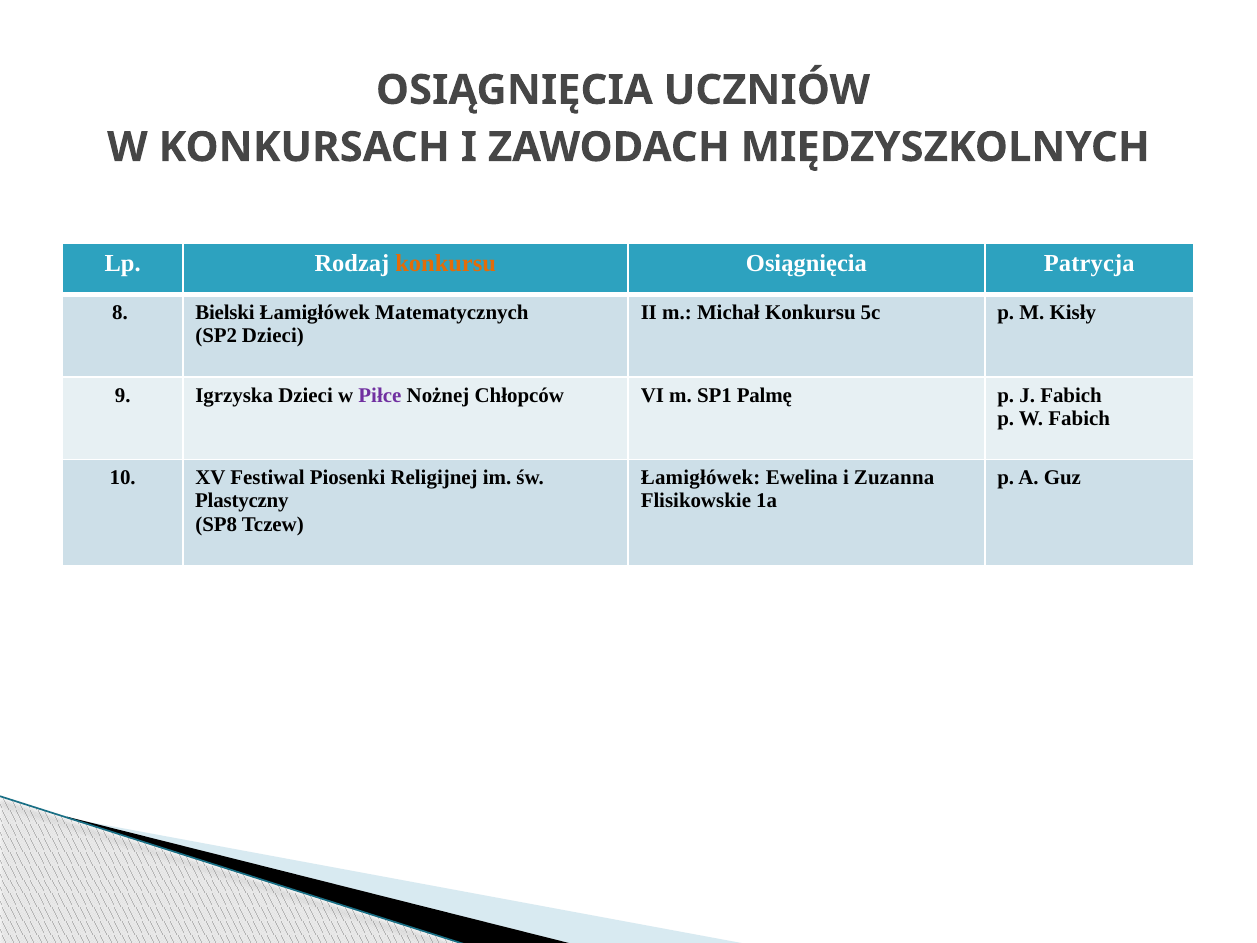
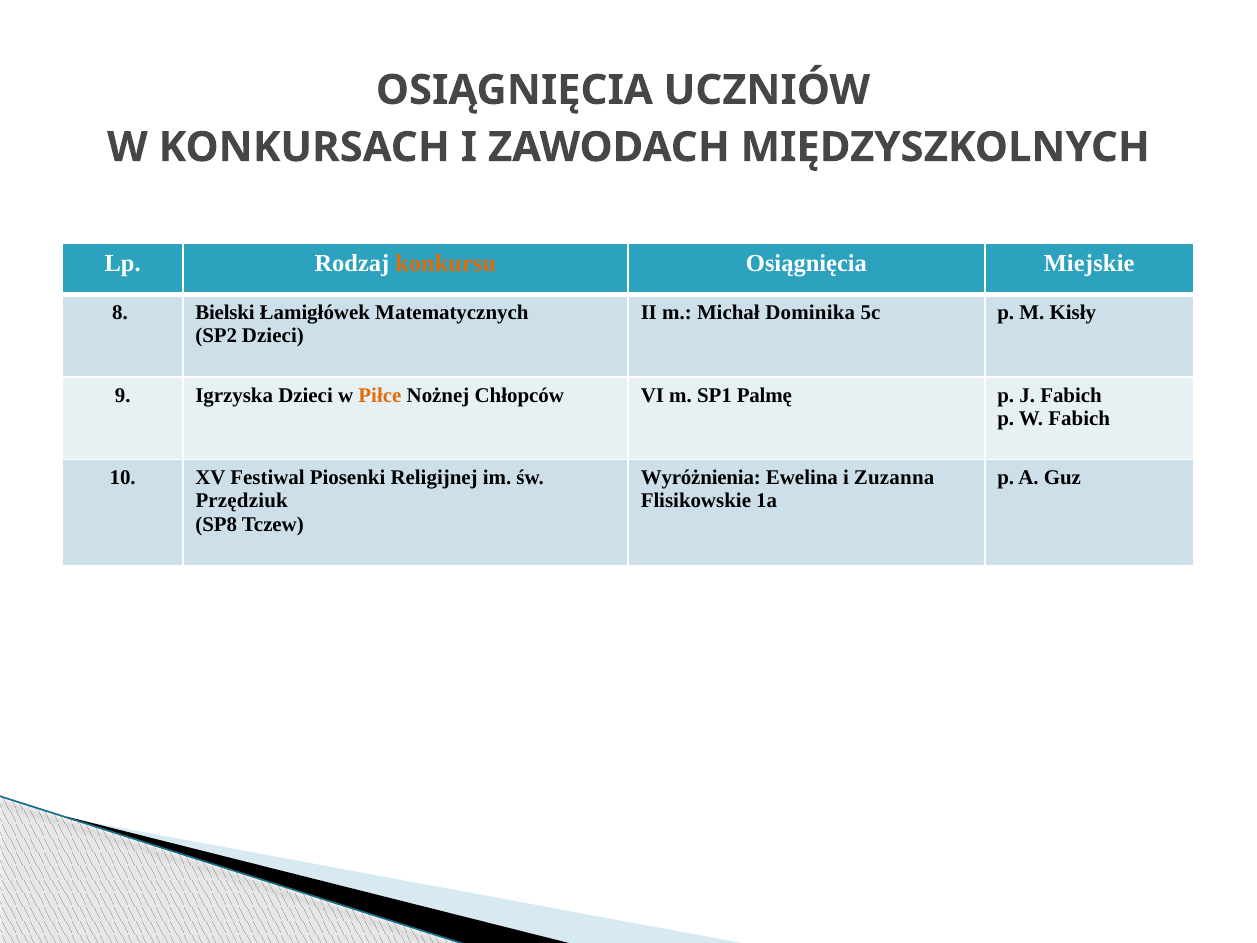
Patrycja: Patrycja -> Miejskie (1089, 264)
Michał Konkursu: Konkursu -> Dominika (810, 313)
Piłce colour: purple -> orange (380, 395)
Łamigłówek: Łamigłówek -> Wyróżnienia (701, 477)
Plastyczny: Plastyczny -> Przędziuk (242, 501)
